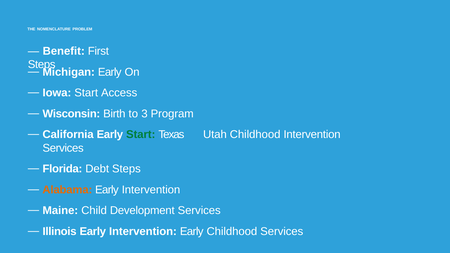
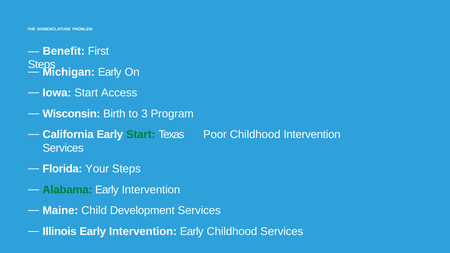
Utah: Utah -> Poor (215, 135)
Debt: Debt -> Your (97, 169)
Alabama colour: orange -> green (67, 190)
